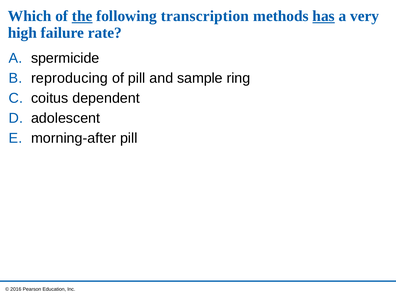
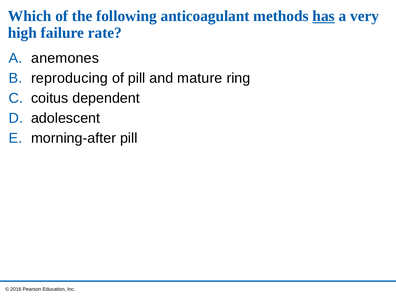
the underline: present -> none (82, 16)
transcription: transcription -> anticoagulant (205, 16)
spermicide: spermicide -> anemones (65, 58)
sample: sample -> mature (200, 78)
